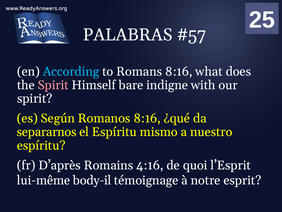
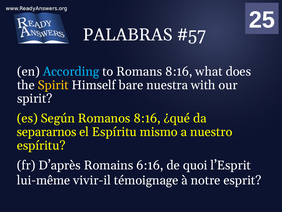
Spirit colour: pink -> yellow (53, 85)
indigne: indigne -> nuestra (167, 85)
4:16: 4:16 -> 6:16 (150, 165)
body-il: body-il -> vivir-il (92, 180)
